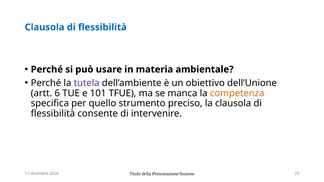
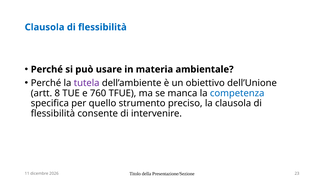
6: 6 -> 8 (57, 93)
101: 101 -> 760 (98, 93)
competenza colour: orange -> blue (237, 93)
